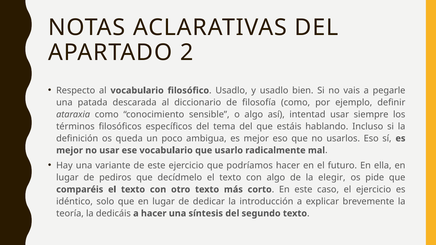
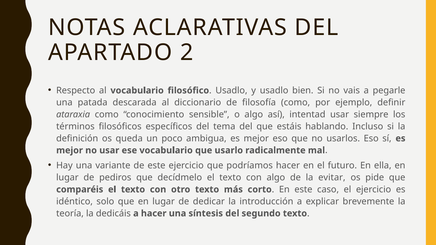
elegir: elegir -> evitar (332, 178)
